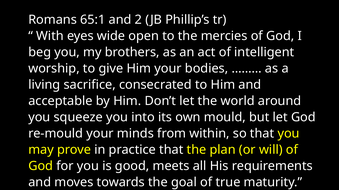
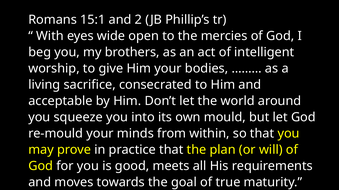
65:1: 65:1 -> 15:1 (93, 20)
